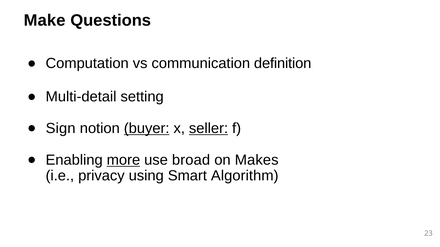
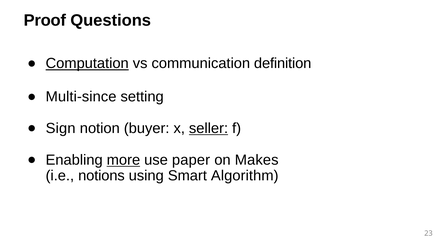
Make: Make -> Proof (45, 21)
Computation underline: none -> present (87, 64)
Multi-detail: Multi-detail -> Multi-since (81, 97)
buyer underline: present -> none (147, 129)
broad: broad -> paper (191, 160)
privacy: privacy -> notions (101, 176)
